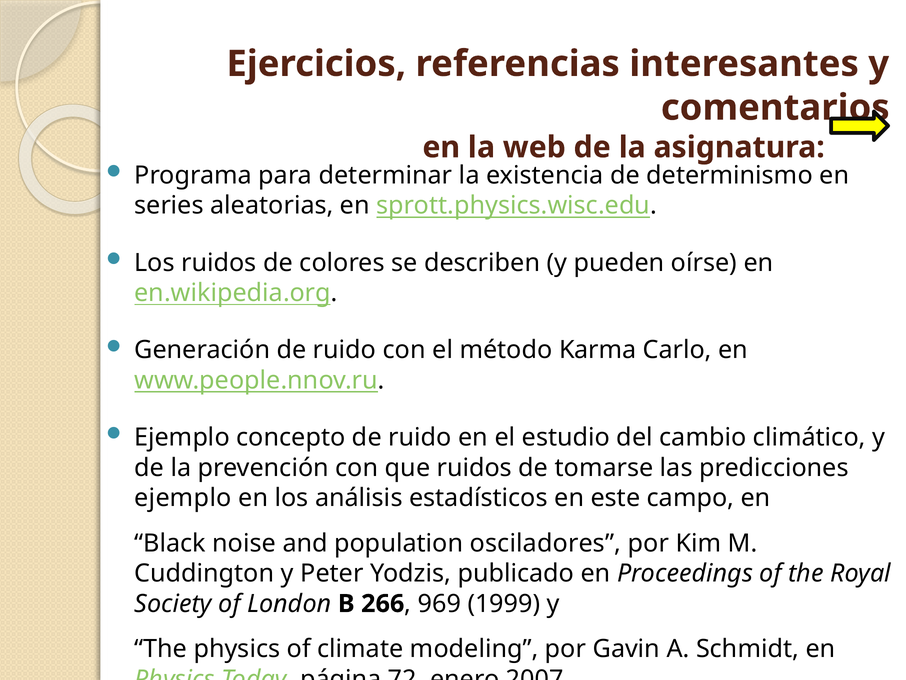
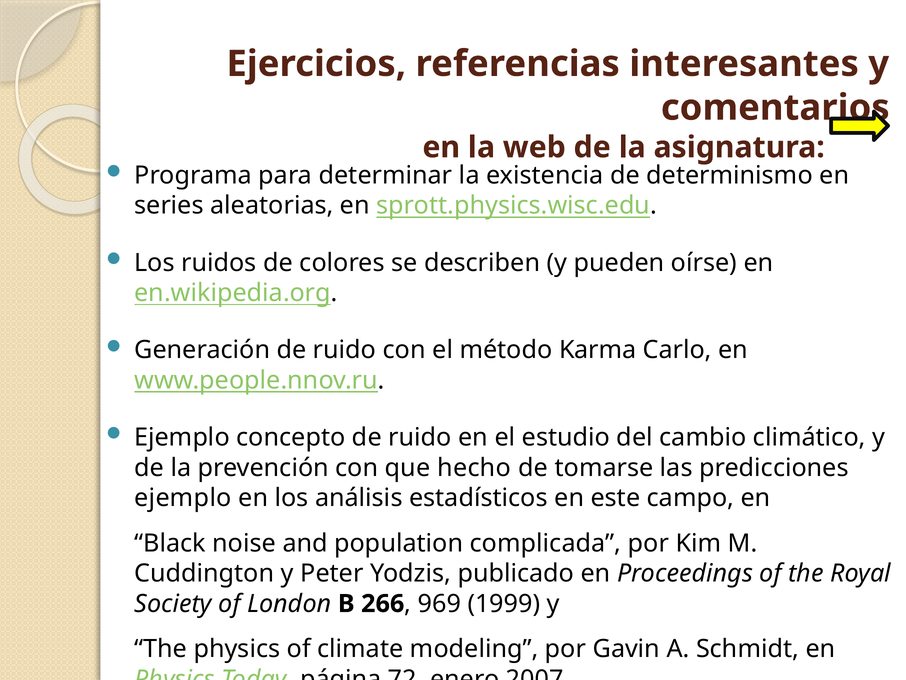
que ruidos: ruidos -> hecho (474, 467)
osciladores: osciladores -> complicada (546, 543)
